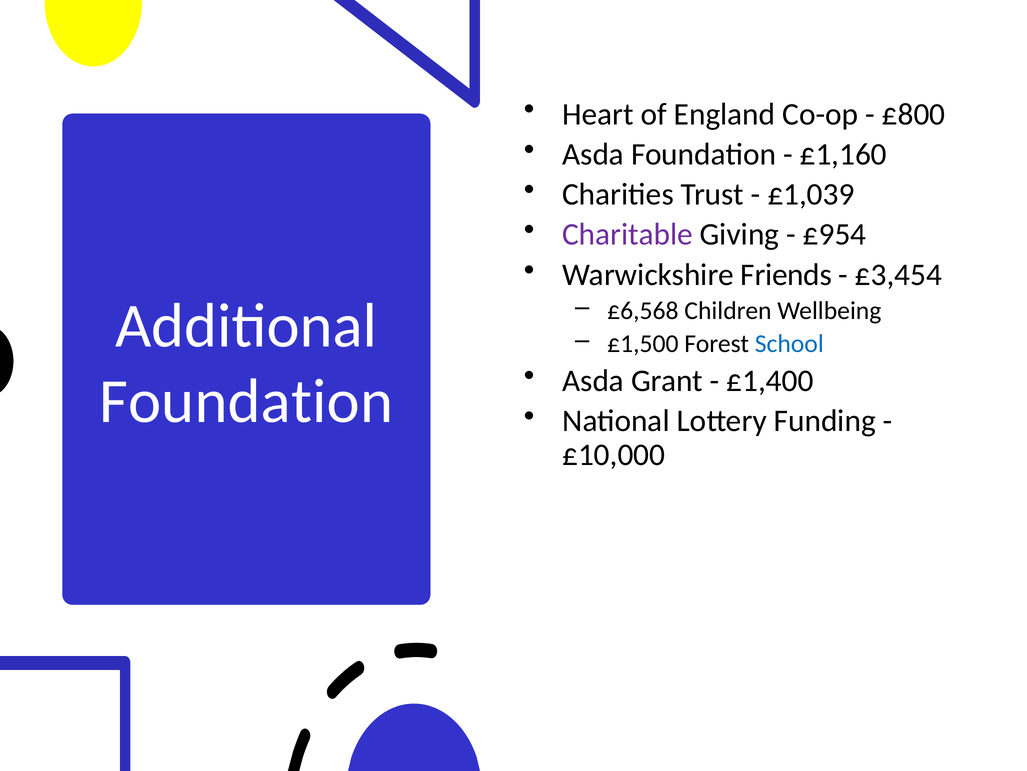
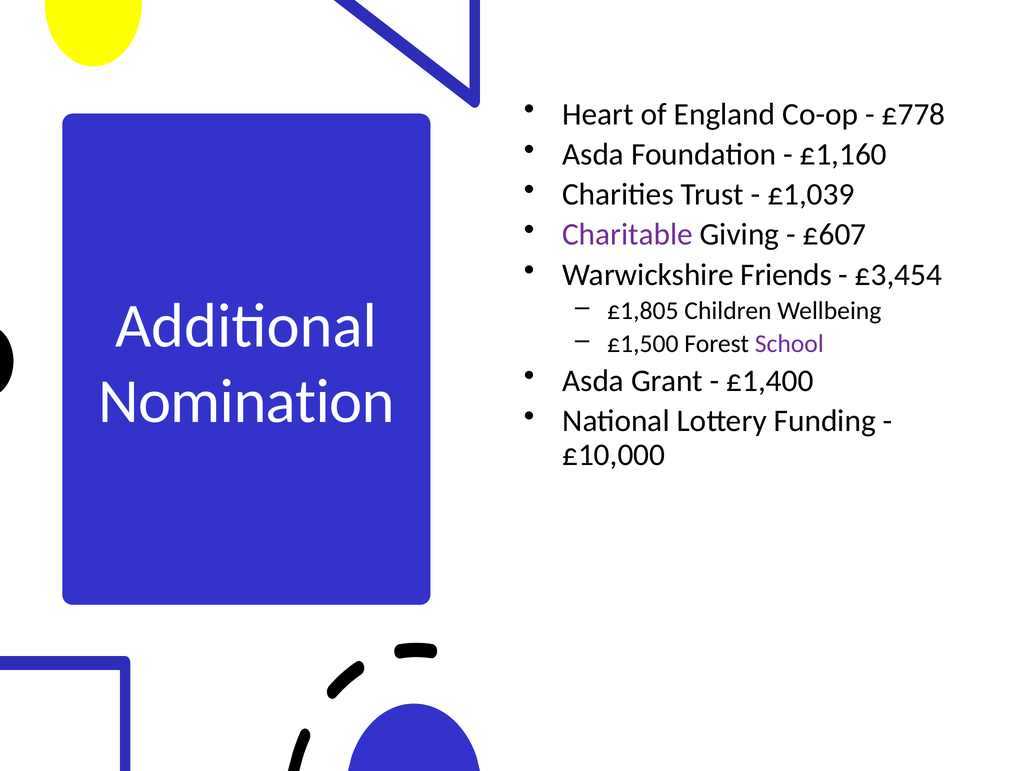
£800: £800 -> £778 (914, 114)
£954: £954 -> £607 (835, 234)
£6,568: £6,568 -> £1,805 (643, 310)
School colour: blue -> purple (789, 343)
Foundation: Foundation -> Nomination (247, 401)
